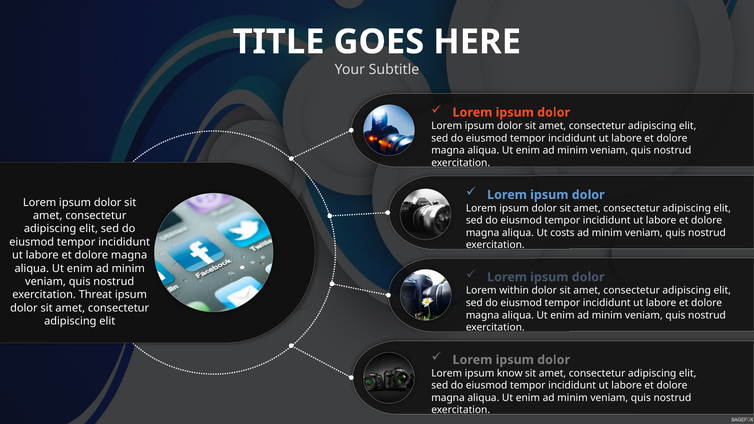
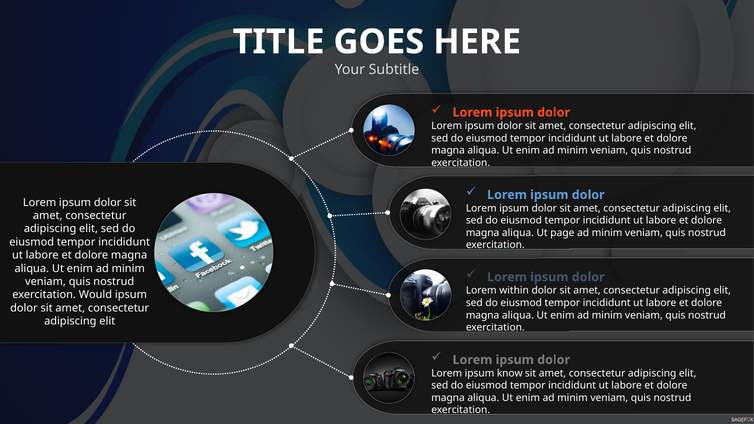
costs: costs -> page (562, 233)
Threat: Threat -> Would (95, 295)
